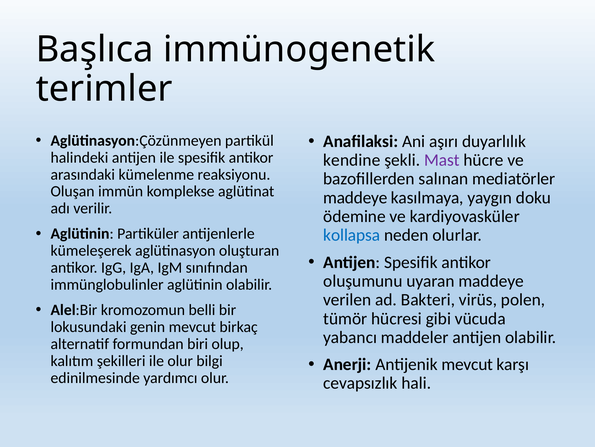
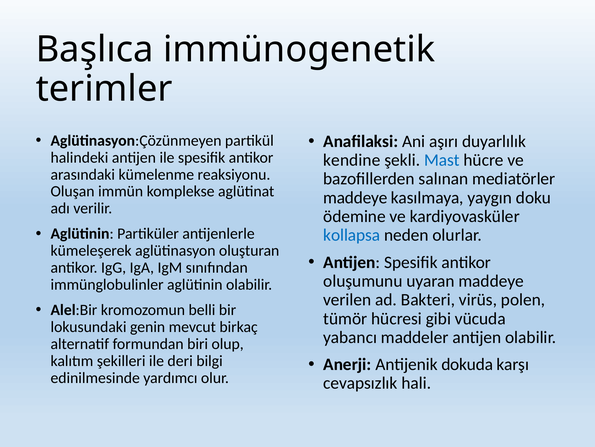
Mast colour: purple -> blue (442, 160)
ile olur: olur -> deri (180, 360)
Antijenik mevcut: mevcut -> dokuda (467, 364)
